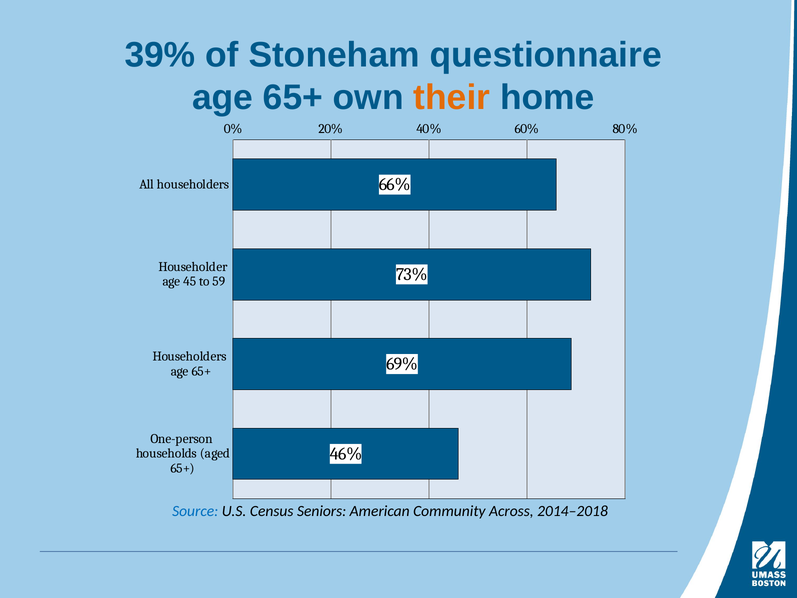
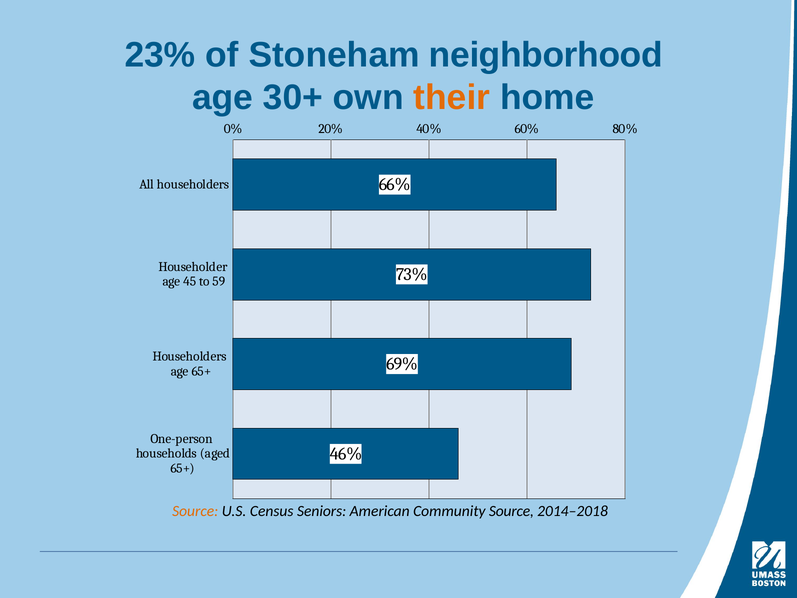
39%: 39% -> 23% (160, 55)
questionnaire: questionnaire -> neighborhood (546, 55)
65+: 65+ -> 30+ (293, 97)
Source colour: blue -> orange (195, 511)
Community Across: Across -> Source (511, 511)
